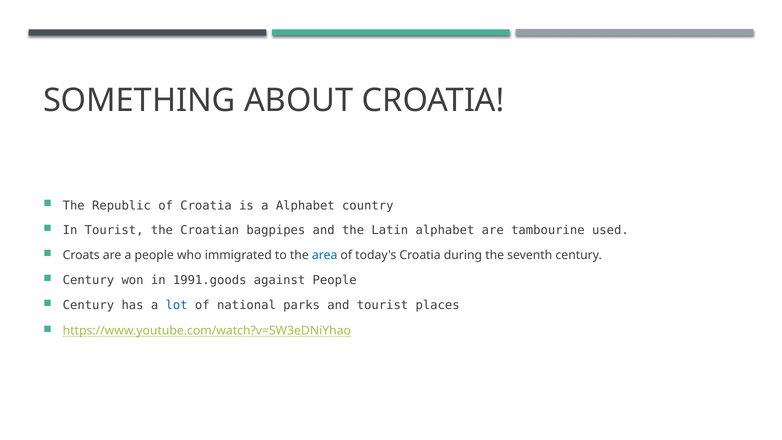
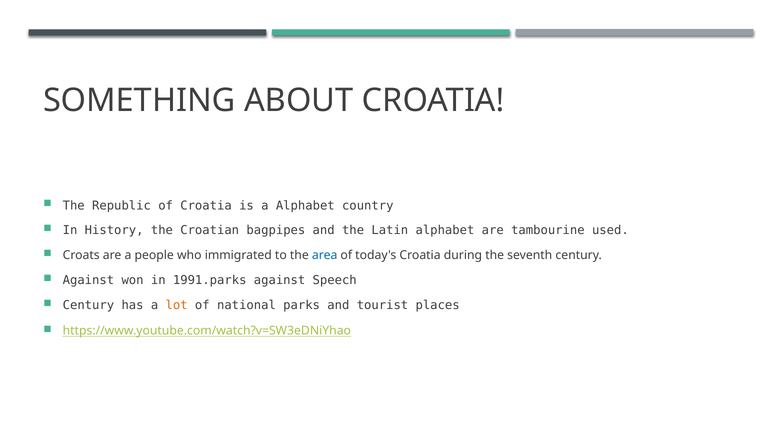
In Tourist: Tourist -> History (114, 230)
Century: Century -> Against (88, 280)
1991.goods: 1991.goods -> 1991.parks (210, 280)
against People: People -> Speech (335, 280)
lot colour: blue -> orange (177, 305)
